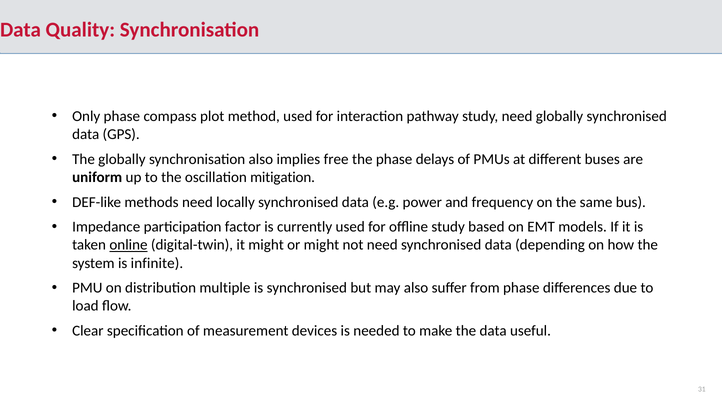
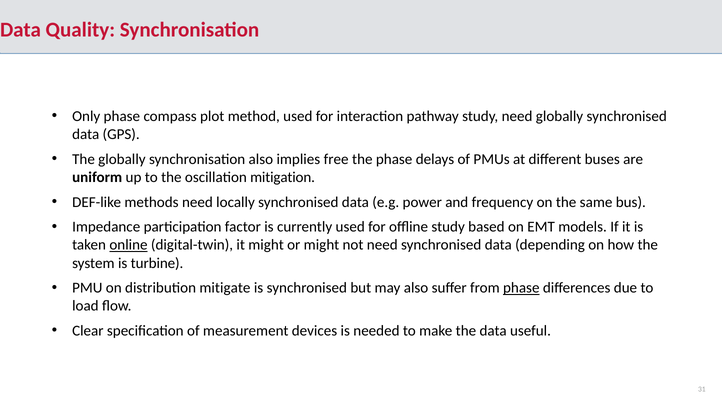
infinite: infinite -> turbine (157, 263)
multiple: multiple -> mitigate (225, 288)
phase underline: none -> present (521, 288)
